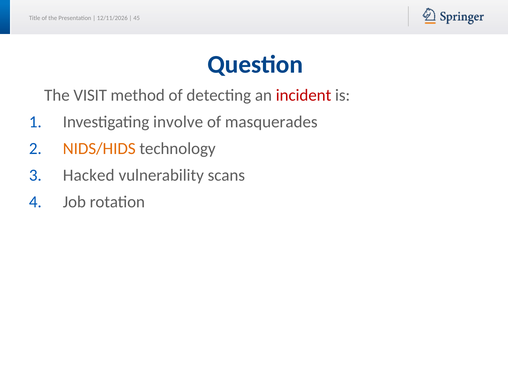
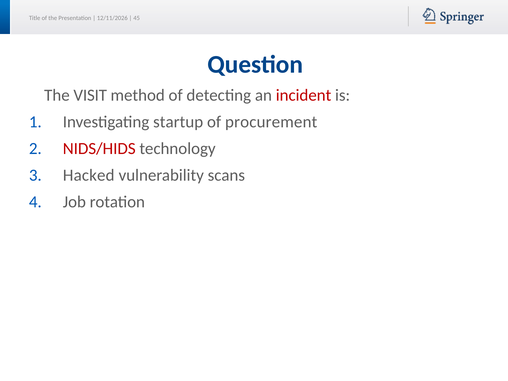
involve: involve -> startup (178, 122)
masquerades: masquerades -> procurement (271, 122)
NIDS/HIDS colour: orange -> red (99, 149)
